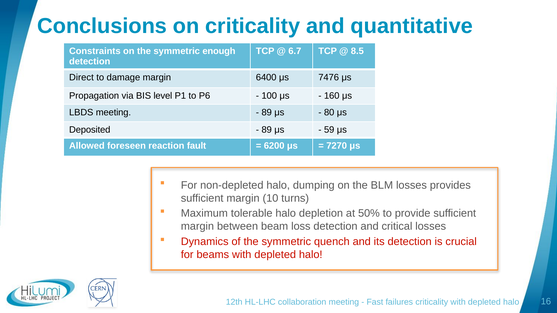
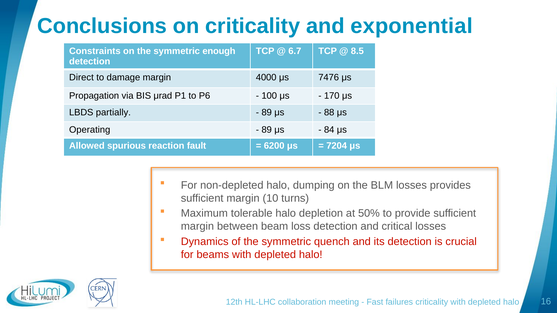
quantitative: quantitative -> exponential (412, 26)
6400: 6400 -> 4000 (266, 78)
level: level -> μrad (163, 96)
160: 160 -> 170 (332, 96)
LBDS meeting: meeting -> partially (113, 113)
80: 80 -> 88 (329, 113)
Deposited: Deposited -> Operating (90, 130)
59: 59 -> 84 (329, 130)
foreseen: foreseen -> spurious (127, 146)
7270: 7270 -> 7204 (337, 146)
